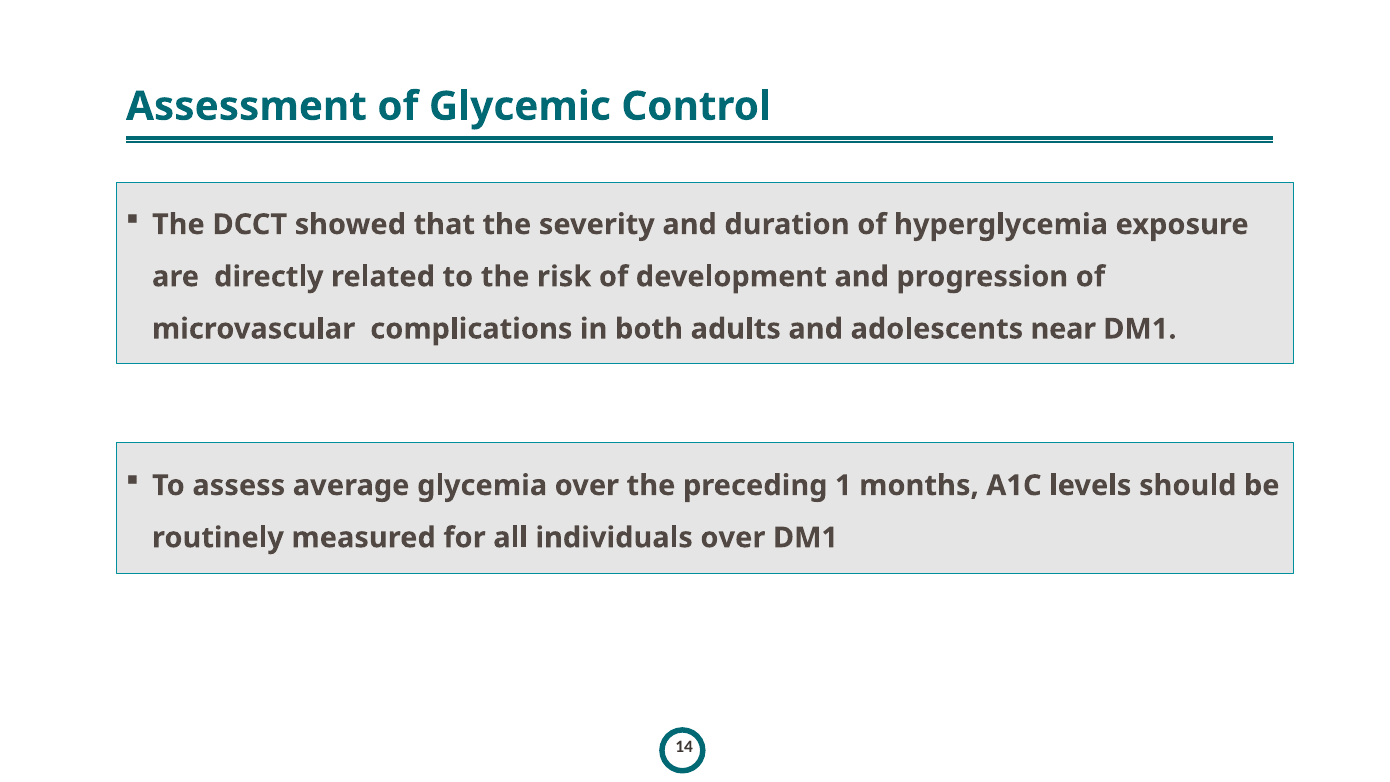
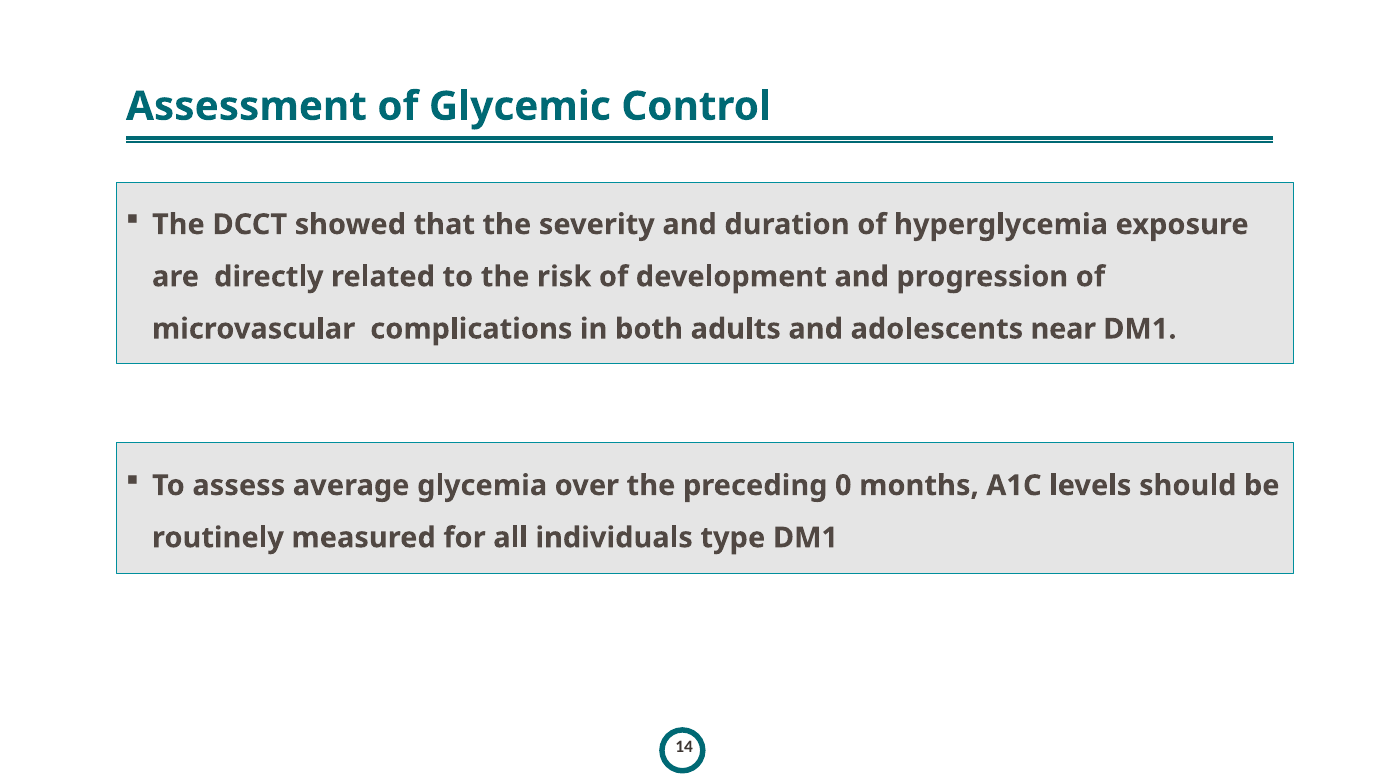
1: 1 -> 0 (843, 485)
individuals over: over -> type (733, 538)
